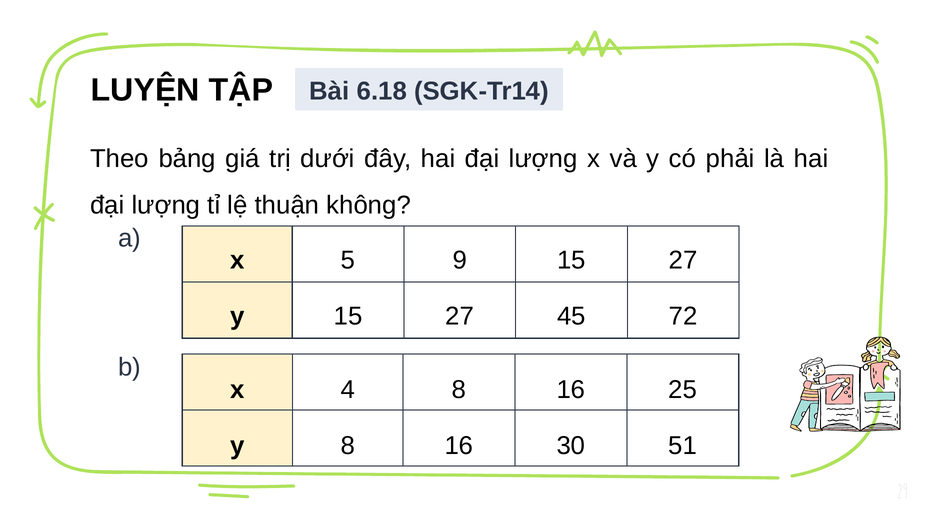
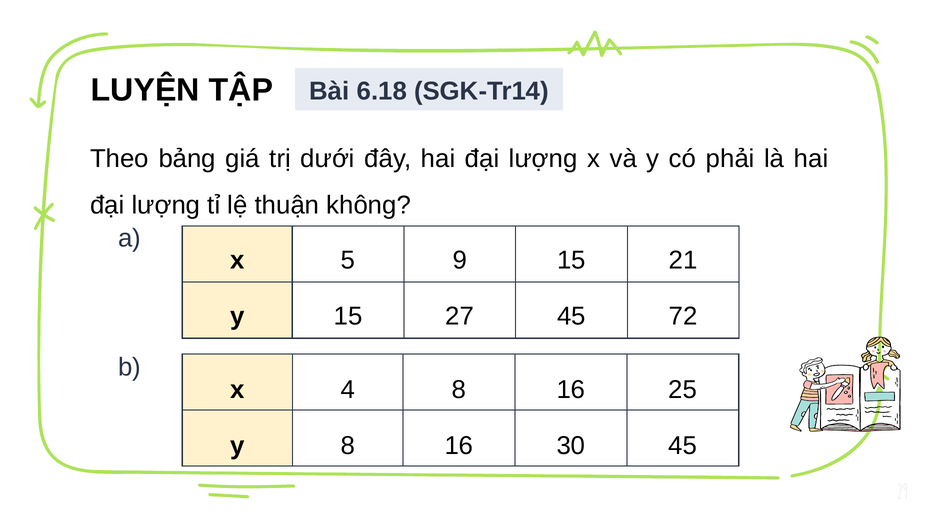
9 15 27: 27 -> 21 (683, 260)
30 51: 51 -> 45 (683, 446)
